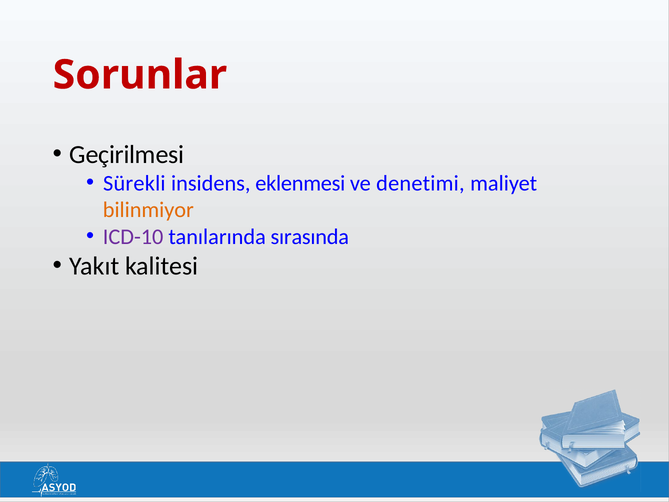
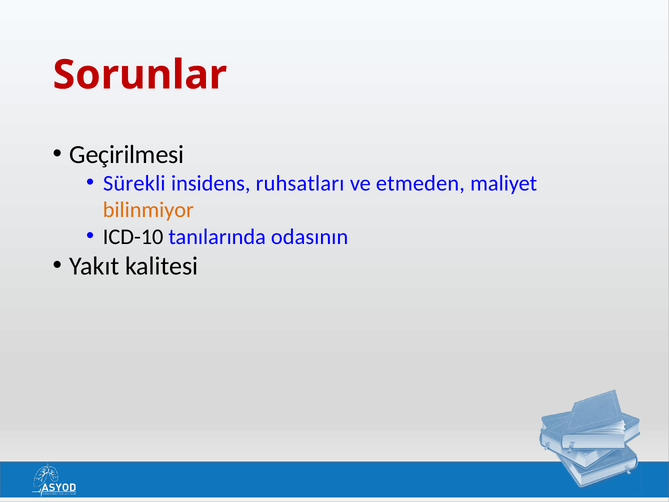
eklenmesi: eklenmesi -> ruhsatları (300, 183)
denetimi: denetimi -> etmeden (420, 183)
ICD-10 colour: purple -> black (133, 237)
sırasında: sırasında -> odasının (310, 237)
